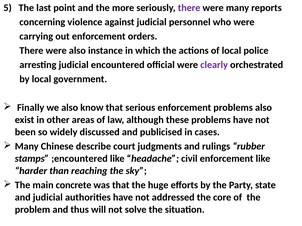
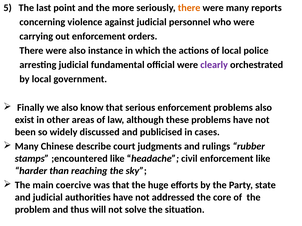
there colour: purple -> orange (189, 8)
encountered: encountered -> fundamental (118, 65)
concrete: concrete -> coercive (73, 185)
